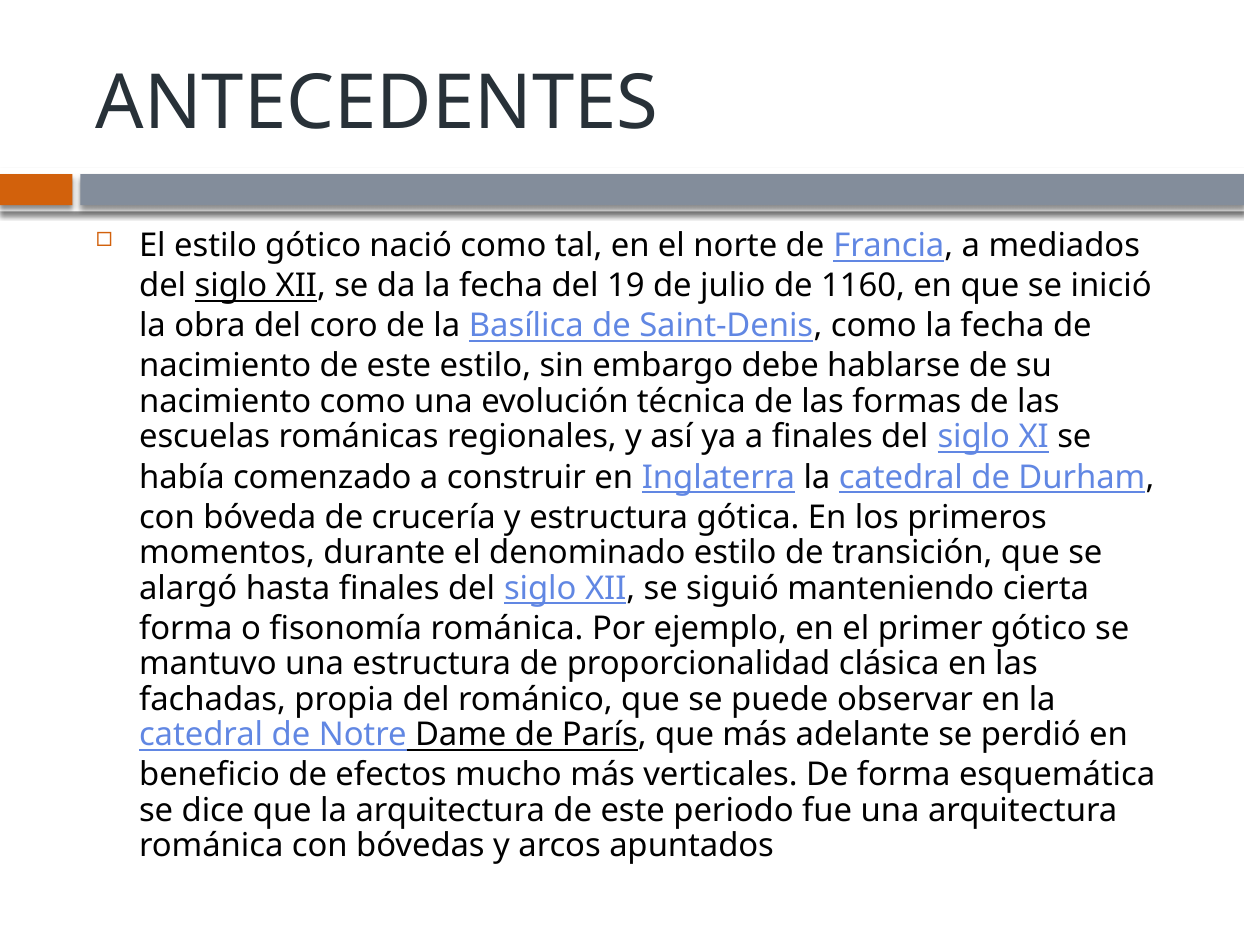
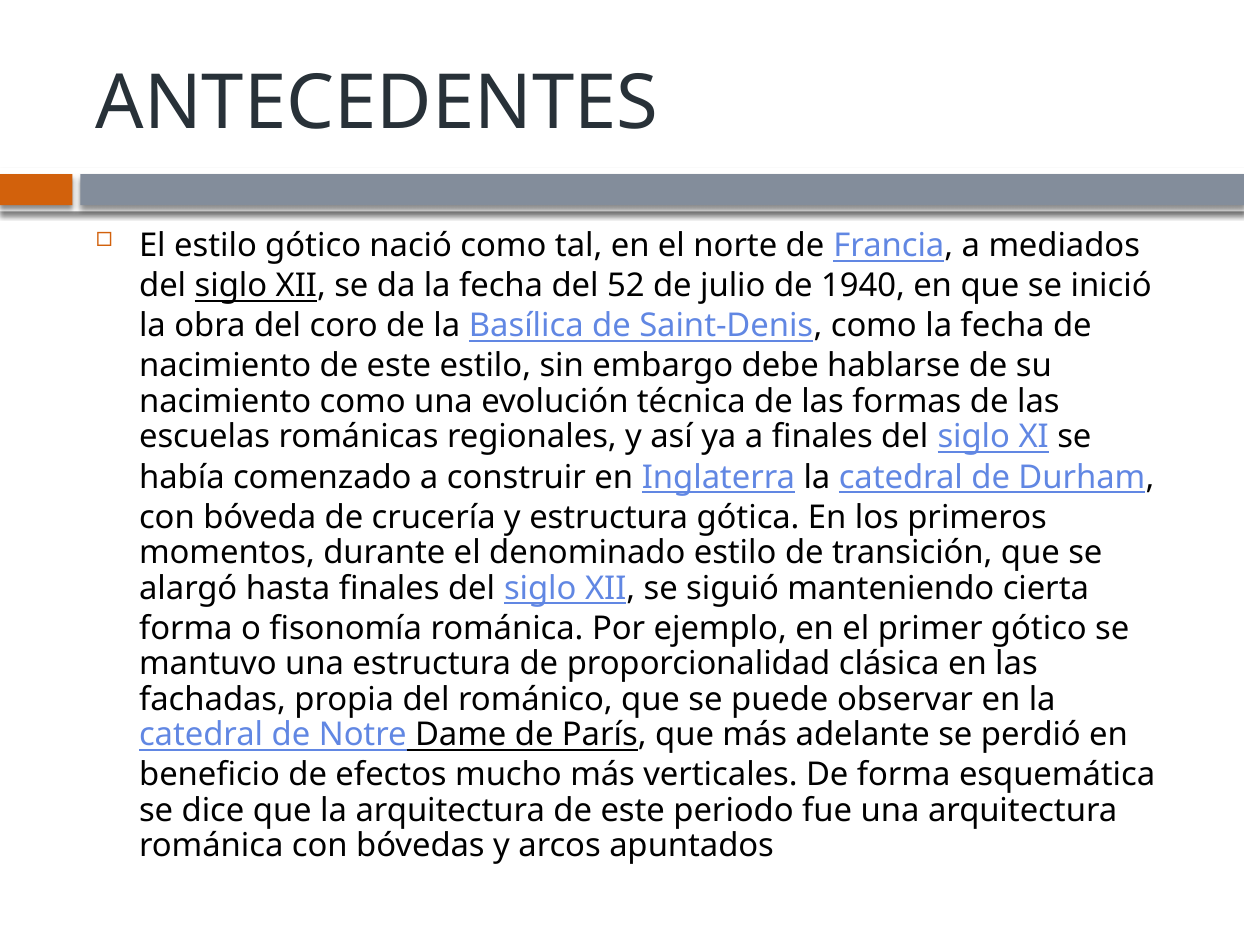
19: 19 -> 52 (626, 286)
1160: 1160 -> 1940 (863, 286)
